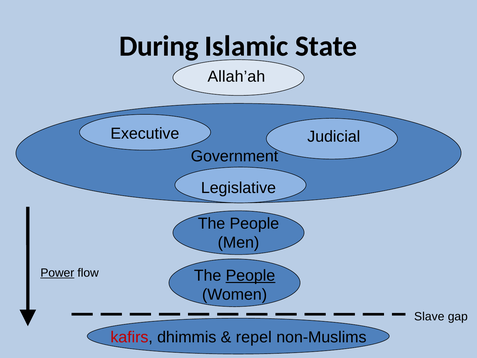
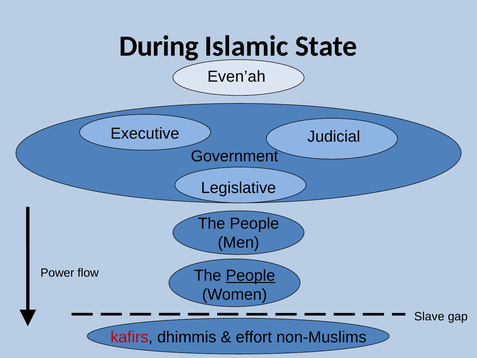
Allah’ah: Allah’ah -> Even’ah (236, 77)
Power underline: present -> none (57, 273)
repel: repel -> effort (254, 337)
